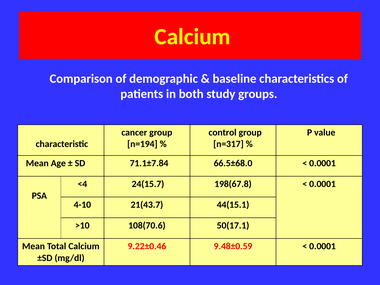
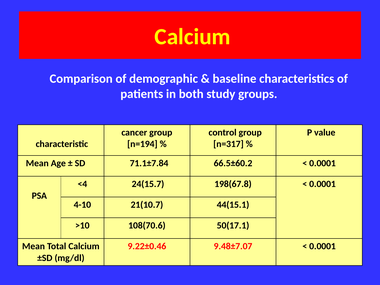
66.5±68.0: 66.5±68.0 -> 66.5±60.2 (233, 163)
21(43.7: 21(43.7 -> 21(10.7 (147, 205)
9.48±0.59: 9.48±0.59 -> 9.48±7.07 (233, 246)
